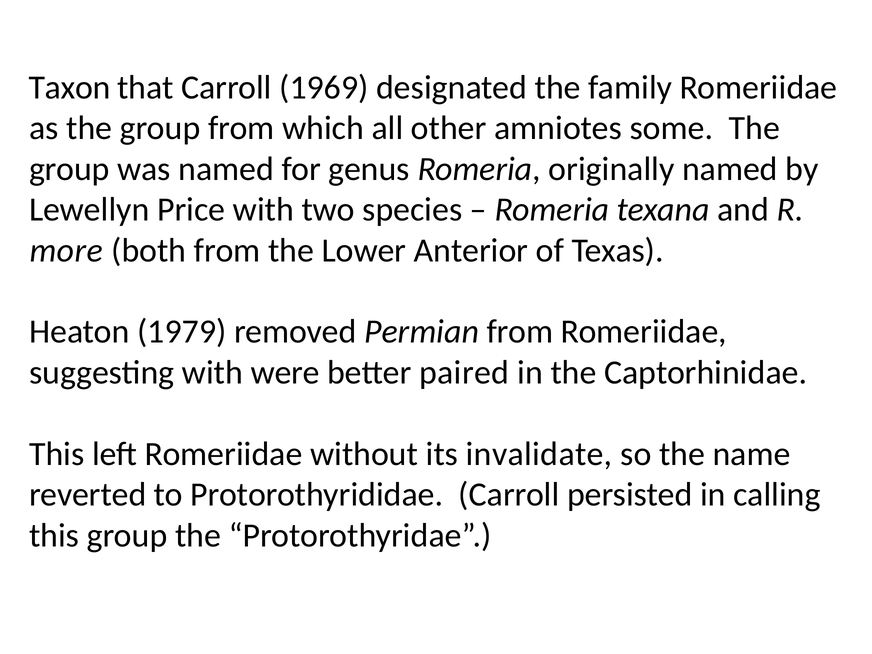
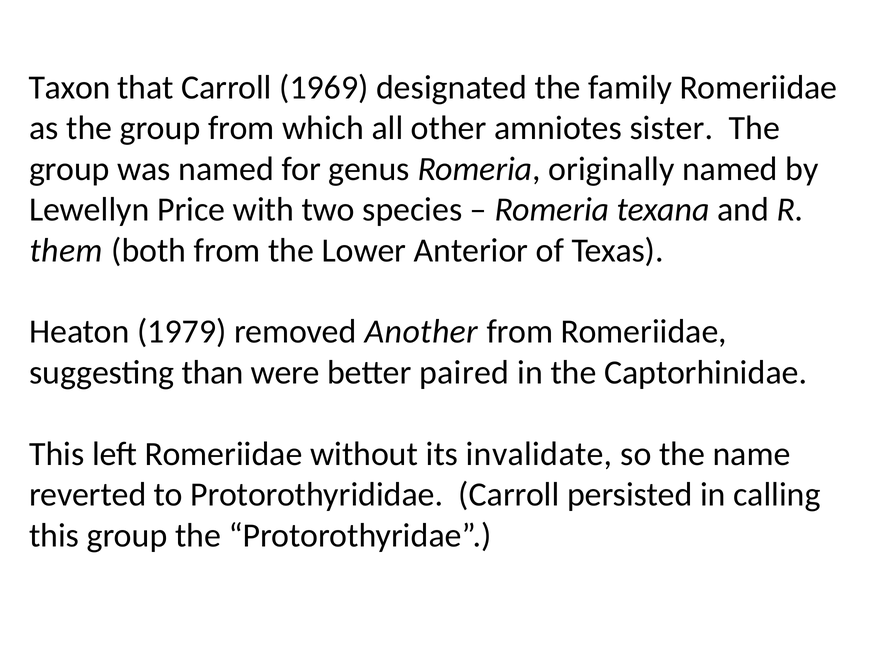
some: some -> sister (671, 128)
more: more -> them (66, 250)
Permian: Permian -> Another (421, 332)
suggesting with: with -> than (213, 372)
